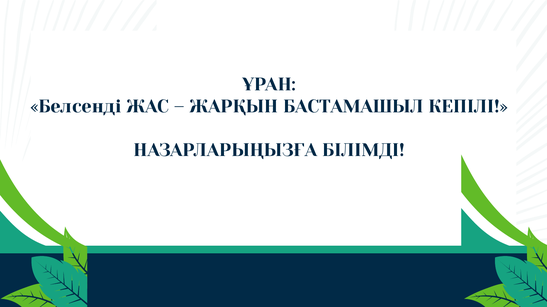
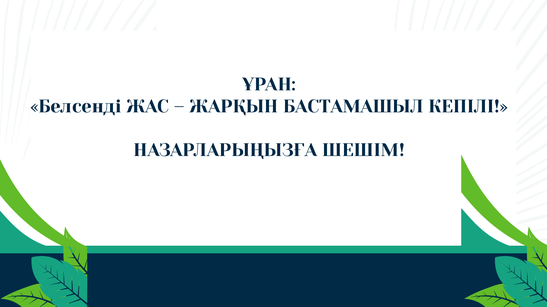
БІЛІМДІ: БІЛІМДІ -> ШЕШІМ (363, 150)
